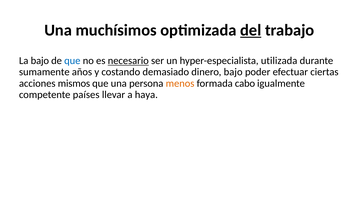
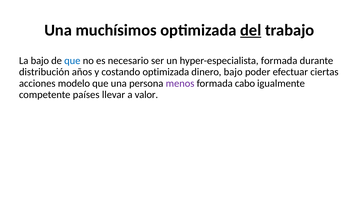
necesario underline: present -> none (128, 61)
hyper-especialista utilizada: utilizada -> formada (279, 61)
sumamente: sumamente -> distribución (44, 72)
costando demasiado: demasiado -> optimizada (166, 72)
mismos: mismos -> modelo (74, 83)
menos colour: orange -> purple (180, 83)
haya: haya -> valor (146, 95)
